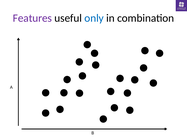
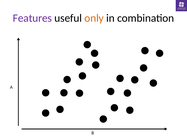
only colour: blue -> orange (94, 18)
